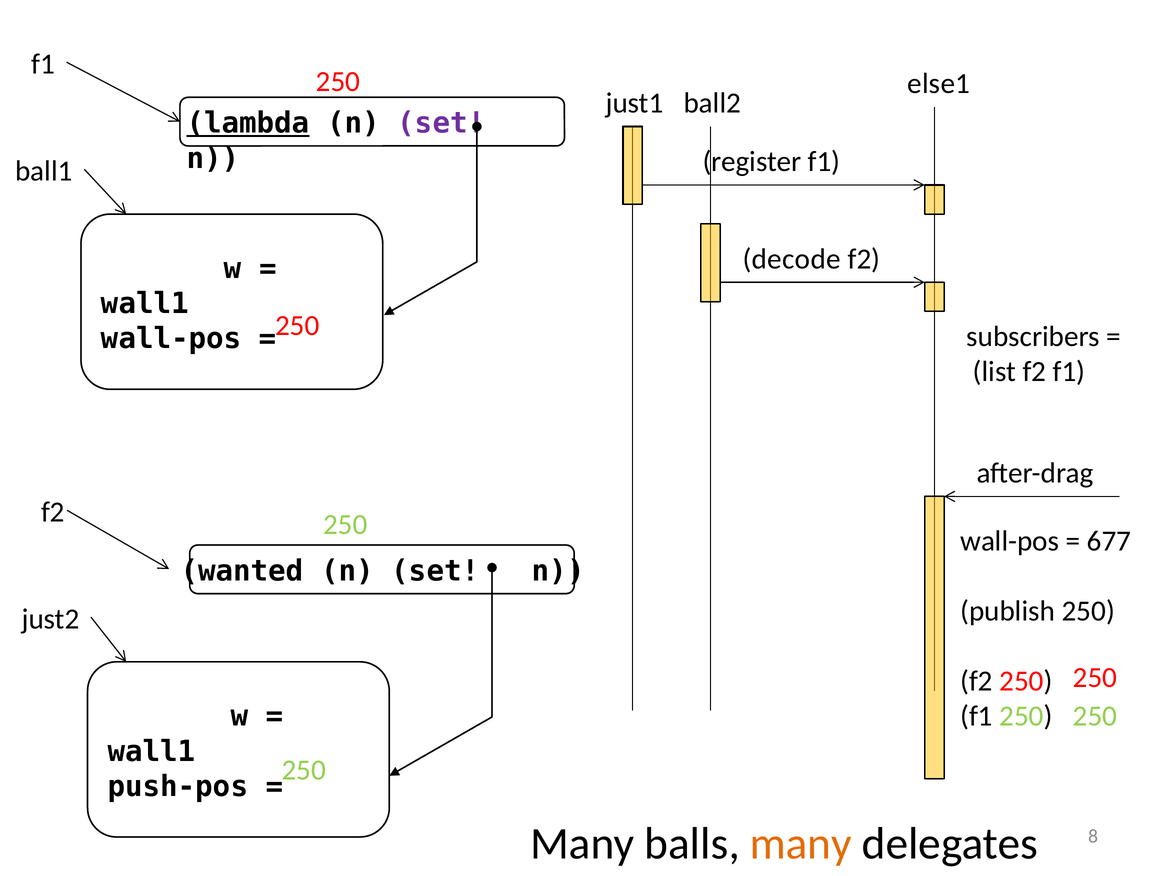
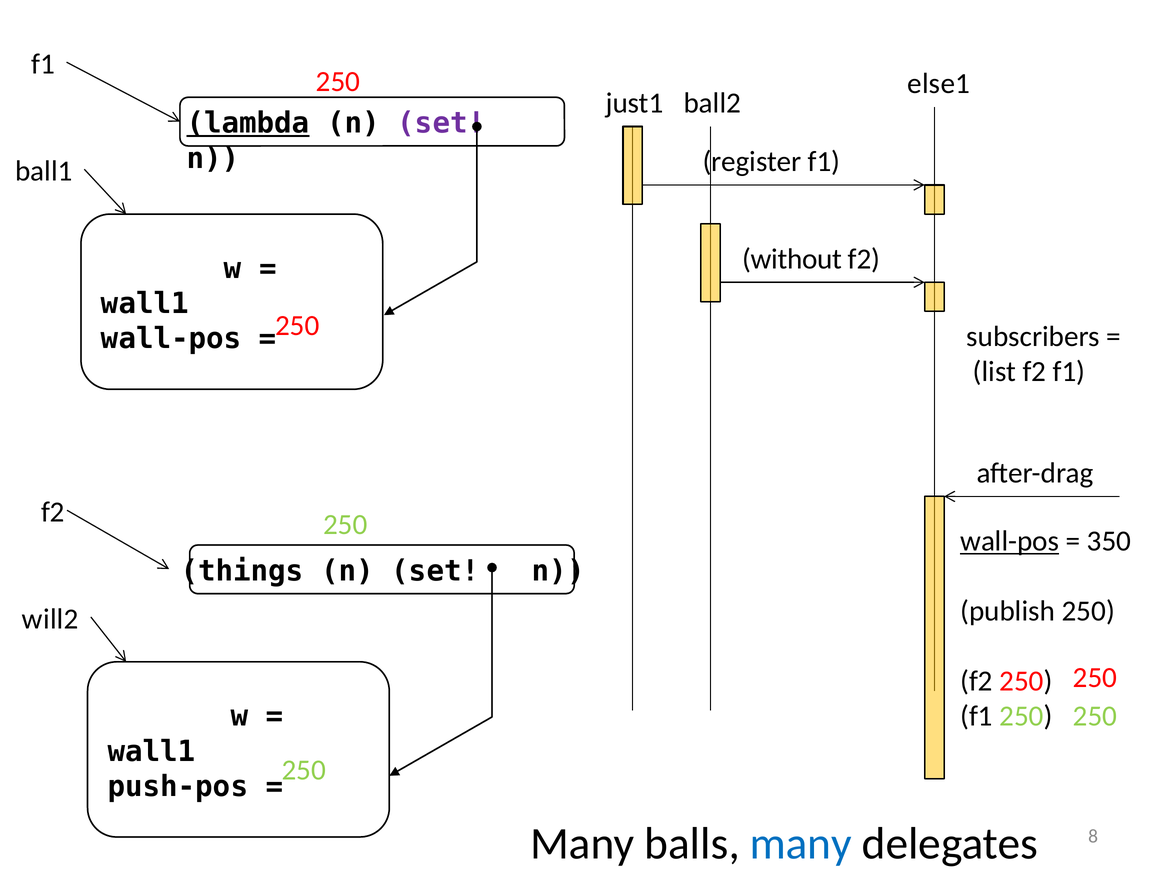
decode: decode -> without (792, 259)
wall-pos underline: none -> present (1010, 541)
677: 677 -> 350 (1109, 541)
wanted: wanted -> things (242, 571)
just2: just2 -> will2 (50, 619)
many colour: orange -> blue (801, 844)
